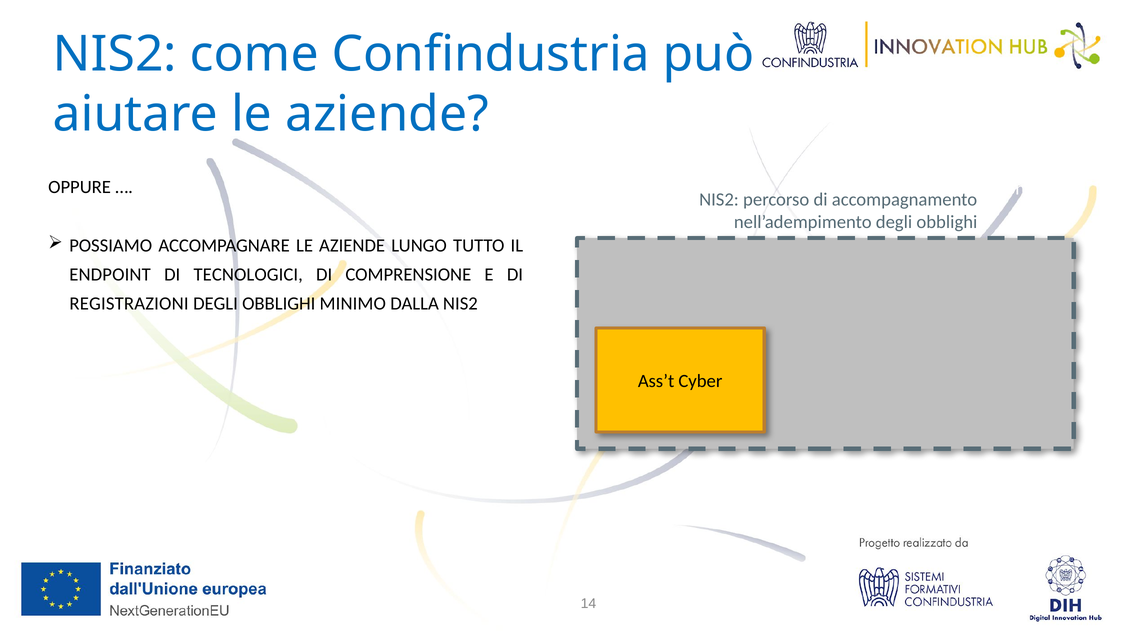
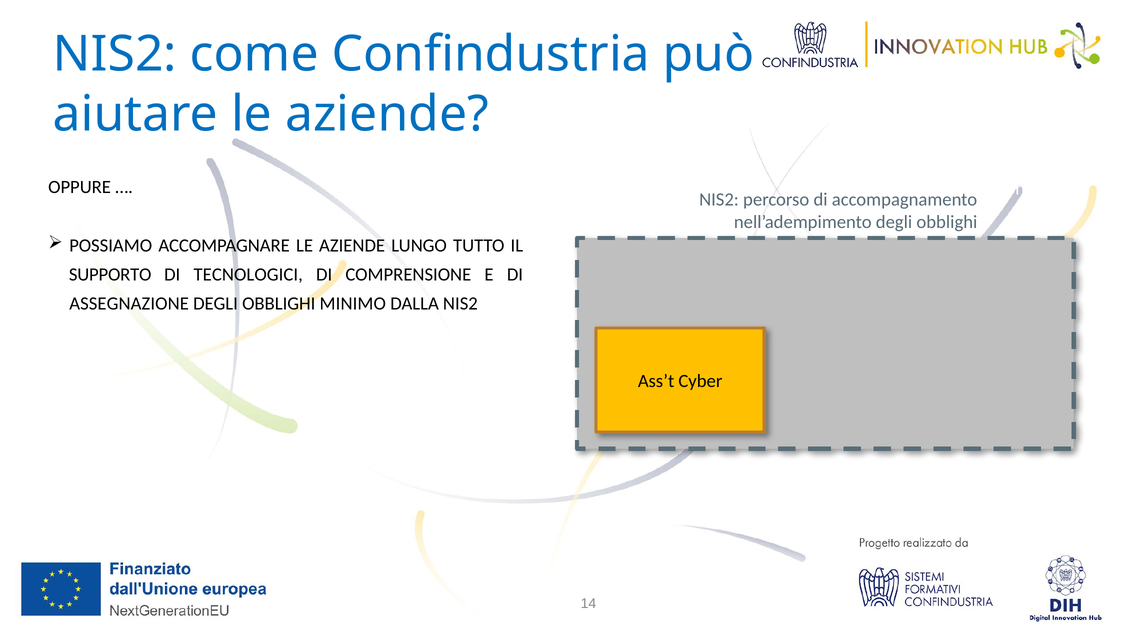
ENDPOINT: ENDPOINT -> SUPPORTO (110, 275)
REGISTRAZIONI: REGISTRAZIONI -> ASSEGNAZIONE (129, 304)
